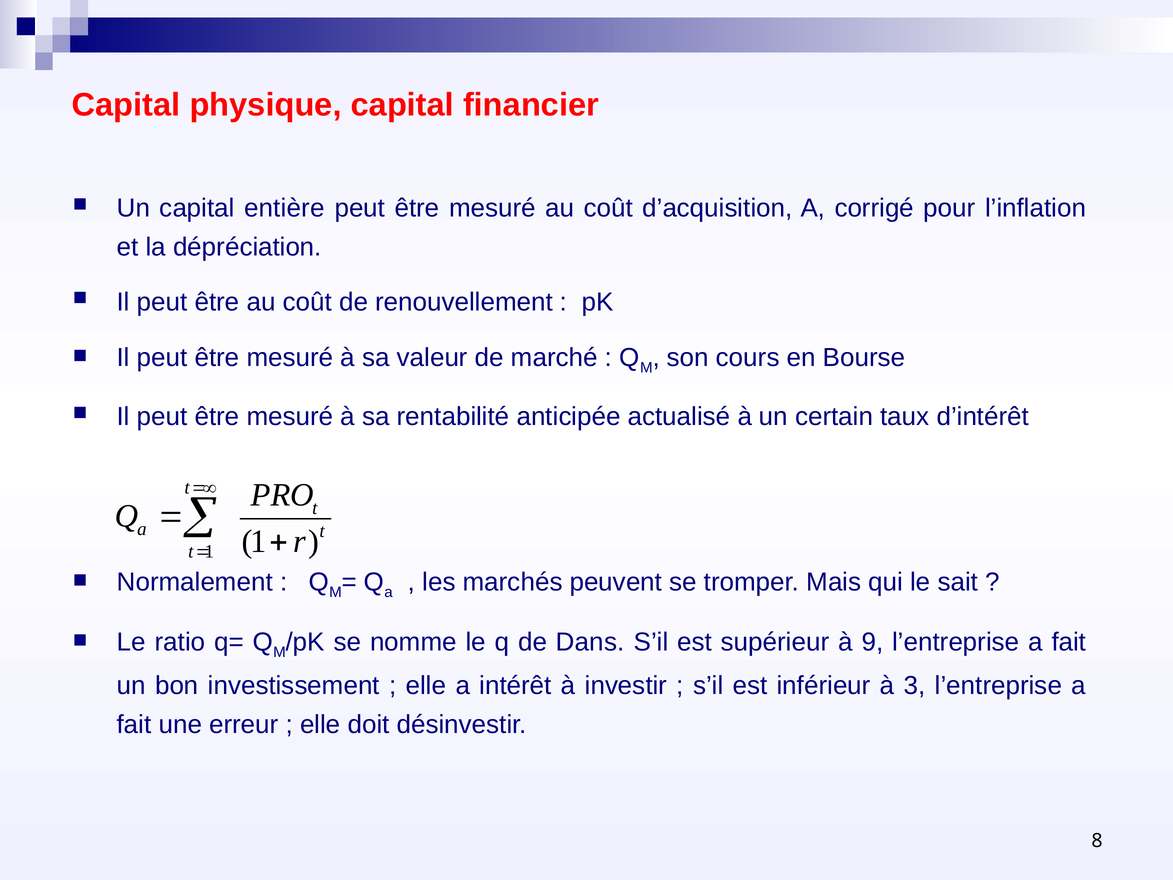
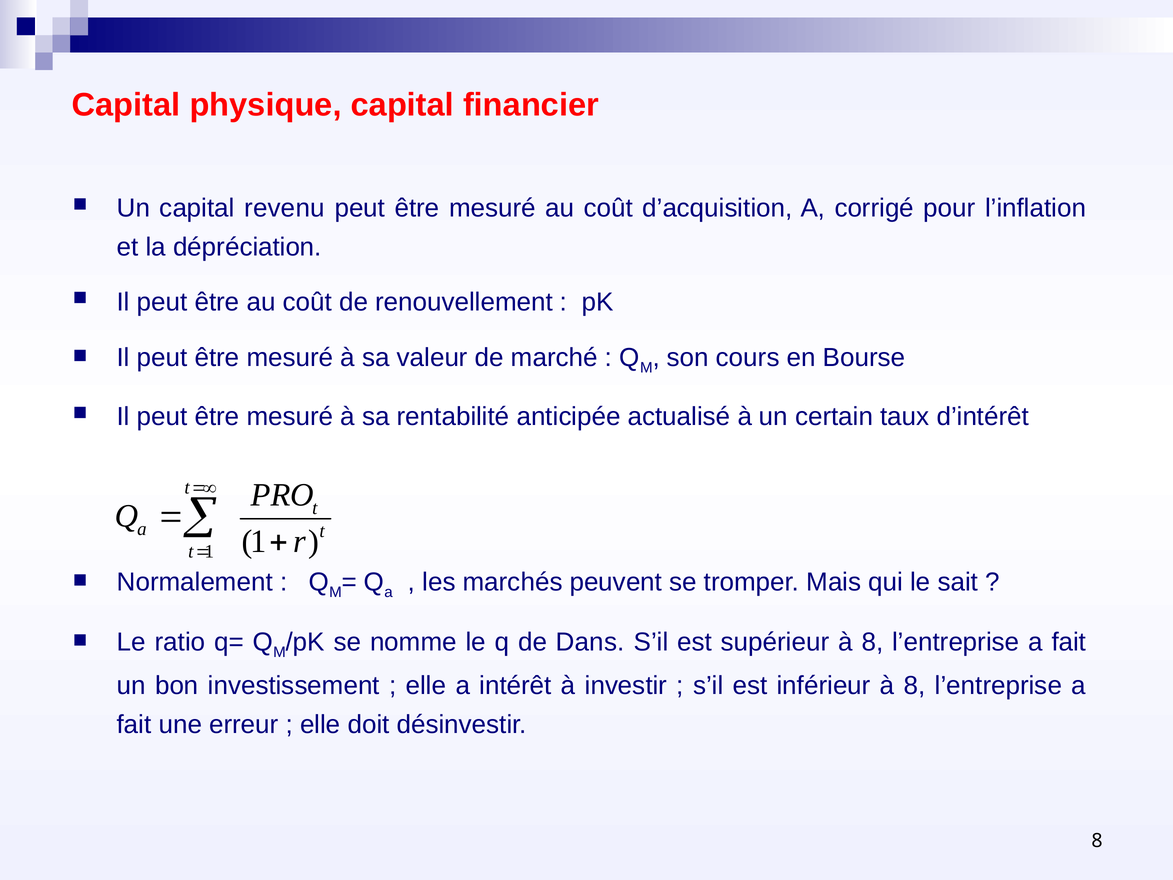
entière: entière -> revenu (284, 208)
supérieur à 9: 9 -> 8 (873, 642)
inférieur à 3: 3 -> 8 (915, 685)
